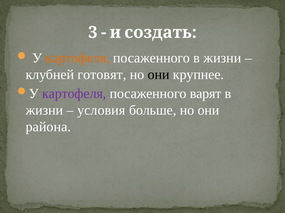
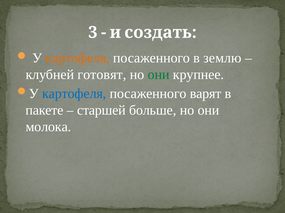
посаженного в жизни: жизни -> землю (222, 58)
они colour: black -> green (159, 75)
картофеля colour: purple -> blue (74, 94)
жизни: жизни -> пакете (44, 110)
условия: условия -> старшей (101, 110)
района: района -> молока (48, 127)
